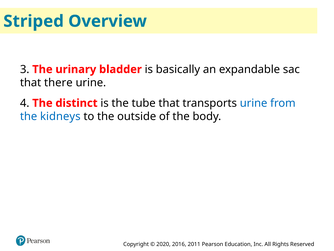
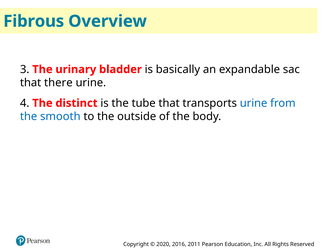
Striped: Striped -> Fibrous (34, 21)
kidneys: kidneys -> smooth (60, 116)
